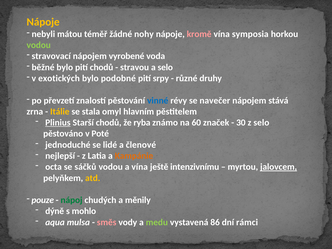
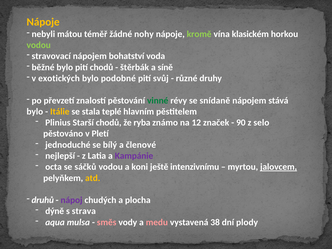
kromě colour: pink -> light green (199, 34)
symposia: symposia -> klasickém (250, 34)
vyrobené: vyrobené -> bohatství (127, 56)
stravou: stravou -> štěrbák (135, 67)
a selo: selo -> síně (165, 67)
srpy: srpy -> svůj (161, 78)
vinné colour: blue -> green (158, 100)
navečer: navečer -> snídaně (215, 100)
zrna: zrna -> bylo (35, 112)
omyl: omyl -> teplé (112, 112)
Plinius underline: present -> none (58, 123)
60: 60 -> 12 (196, 123)
30: 30 -> 90 (241, 123)
Poté: Poté -> Pletí (100, 134)
lidé: lidé -> bílý (110, 145)
Kampánie colour: orange -> purple (134, 156)
a vína: vína -> koni (140, 167)
pouze: pouze -> druhů (43, 200)
nápoj colour: green -> purple (72, 200)
měnily: měnily -> plocha (138, 200)
mohlo: mohlo -> strava (84, 211)
medu colour: light green -> pink (157, 222)
86: 86 -> 38 (215, 222)
rámci: rámci -> plody (247, 222)
